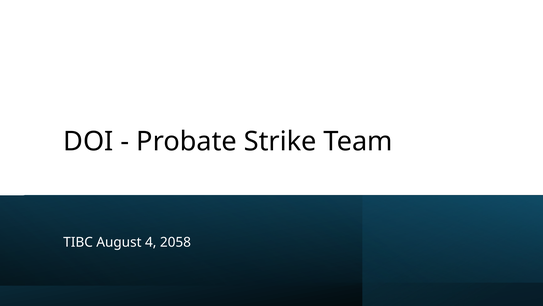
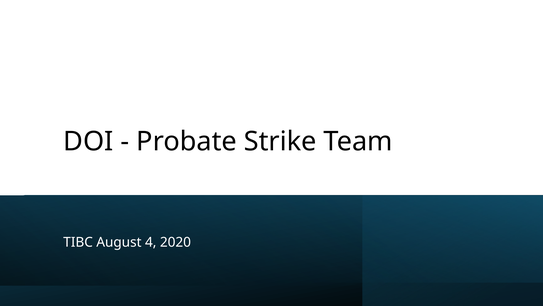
2058: 2058 -> 2020 (175, 242)
